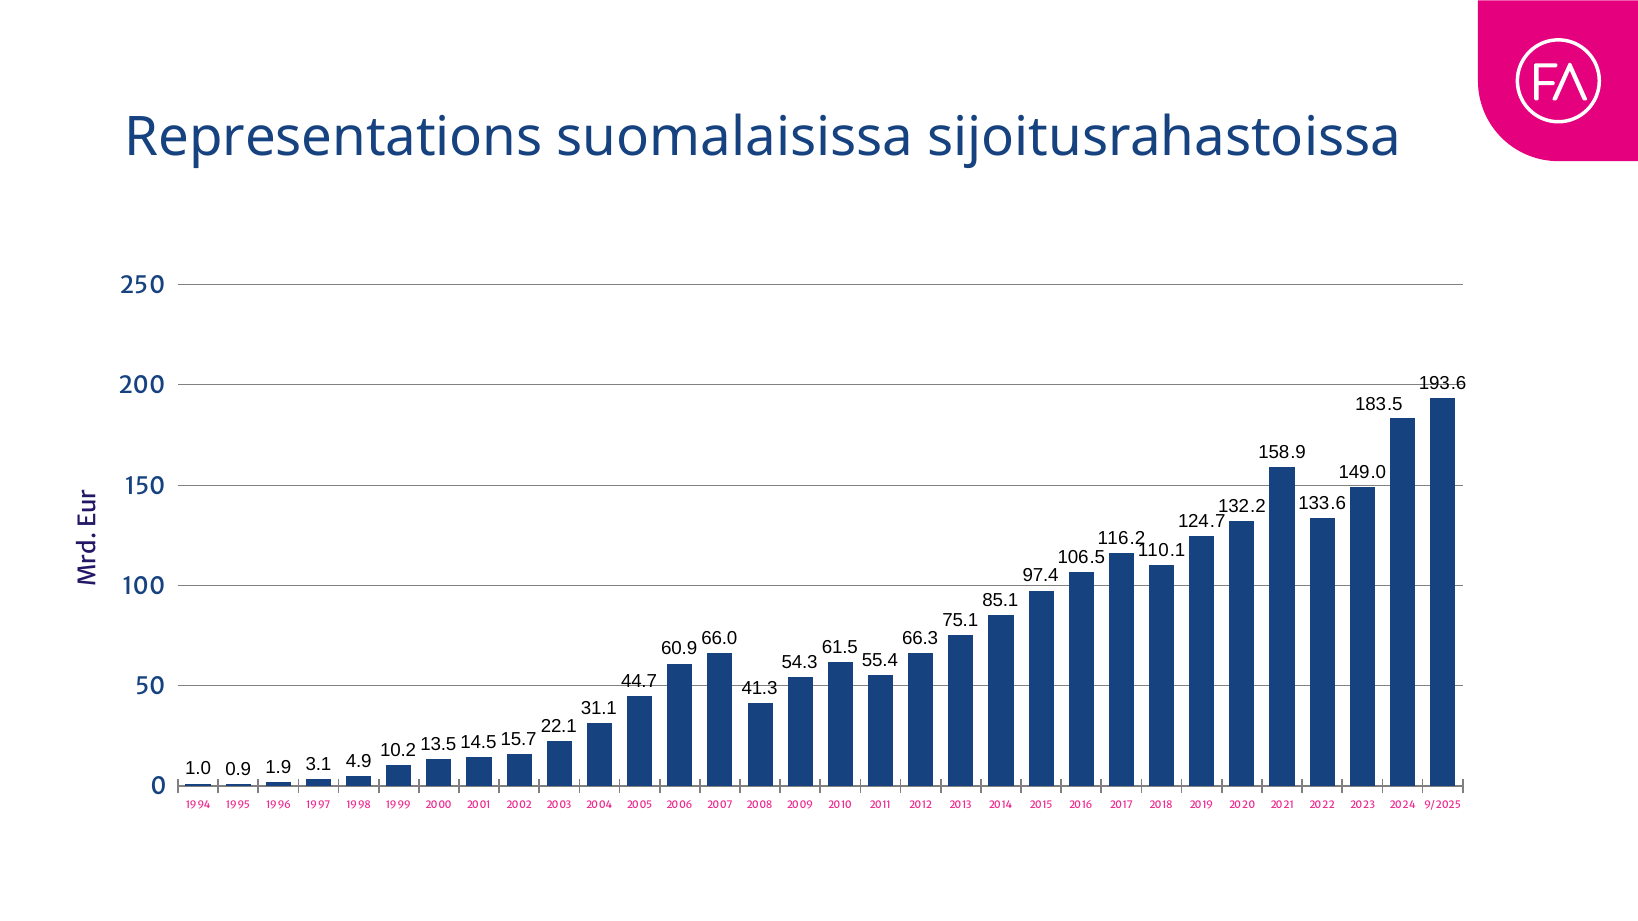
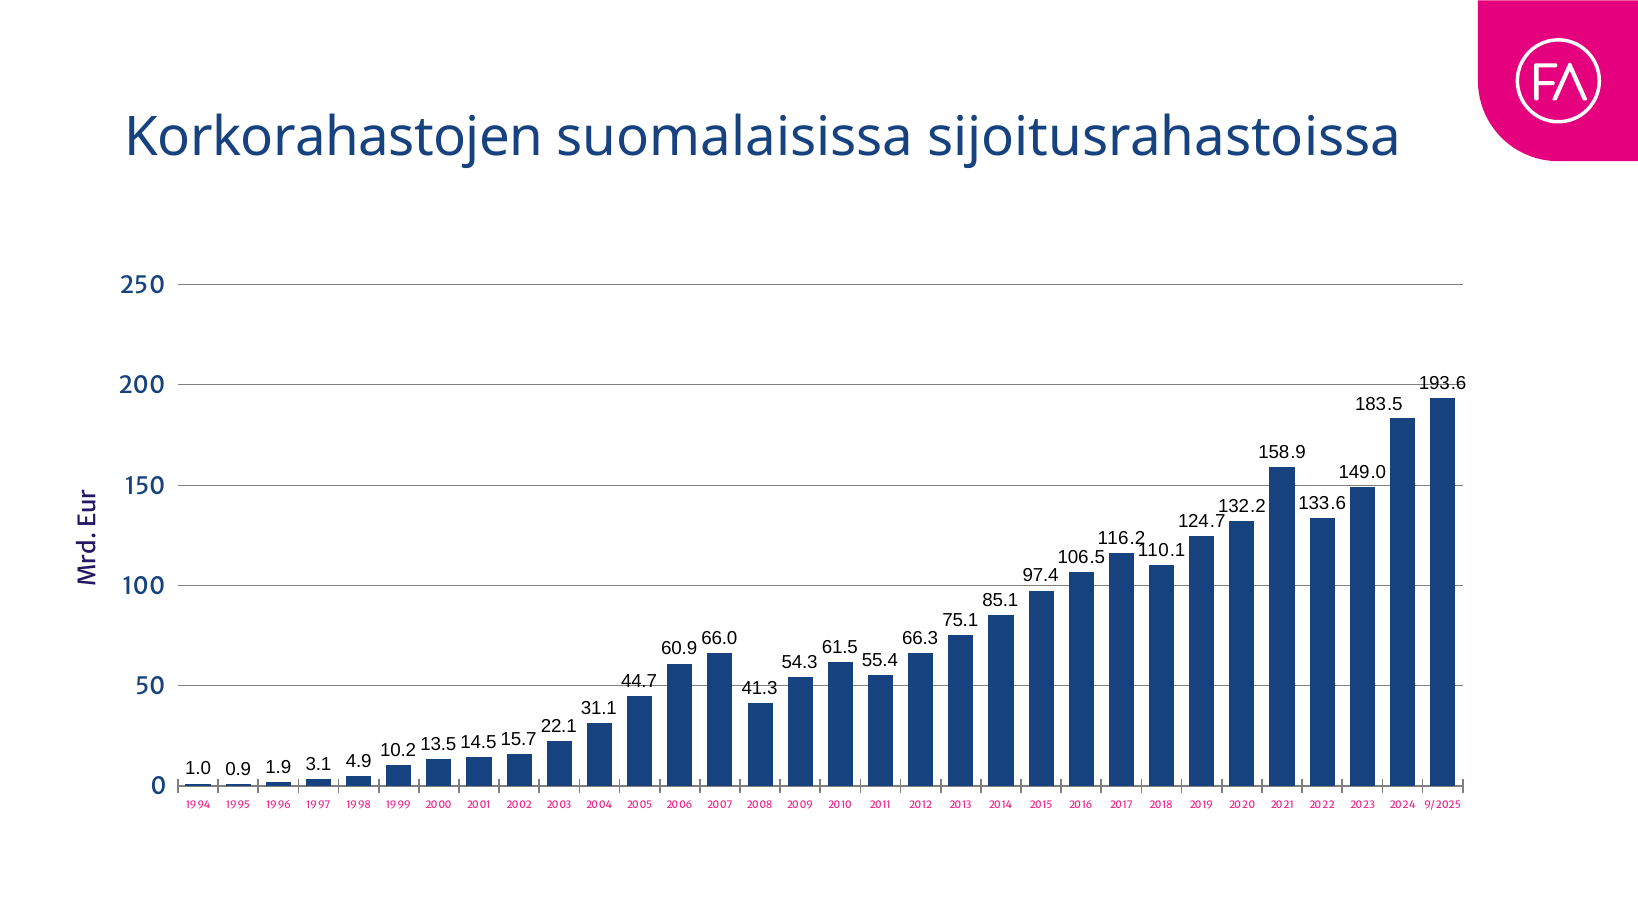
Representations: Representations -> Korkorahastojen (334, 138)
